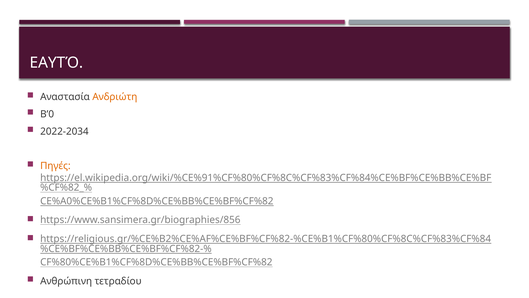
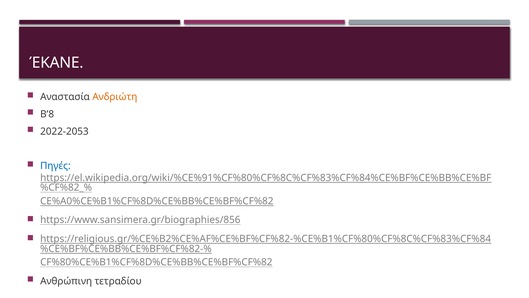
ΕΑΥΤΌ: ΕΑΥΤΌ -> ΈΚΑΝΕ (56, 63)
Β’0: Β’0 -> Β’8 (47, 114)
2022-2034: 2022-2034 -> 2022-2053 (64, 131)
Πηγές colour: orange -> blue (55, 166)
